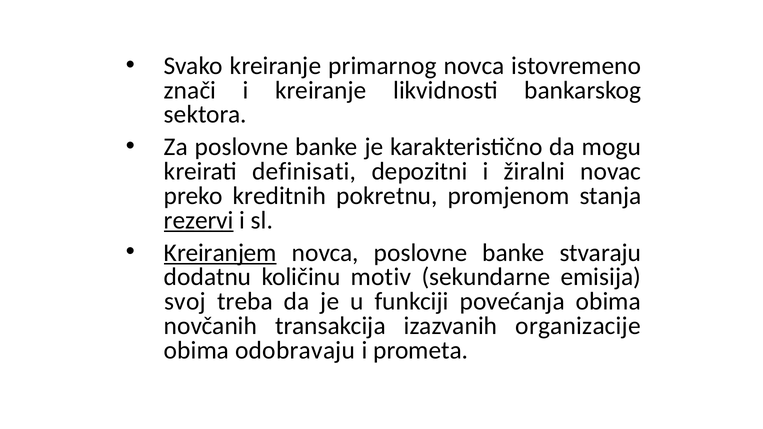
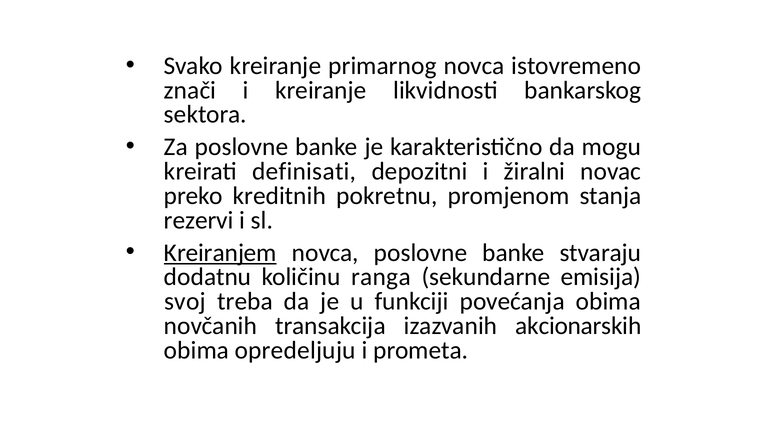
rezervi underline: present -> none (199, 220)
motiv: motiv -> ranga (381, 277)
organizacije: organizacije -> akcionarskih (578, 326)
odobravaju: odobravaju -> opredeljuju (295, 351)
